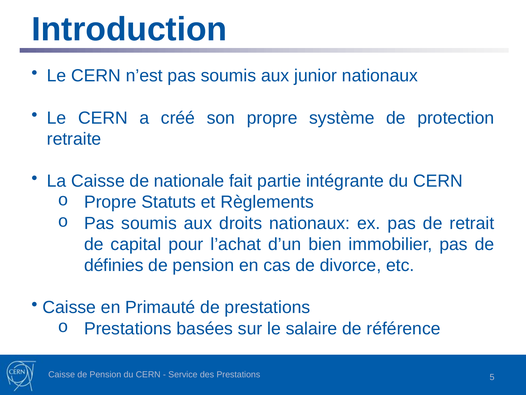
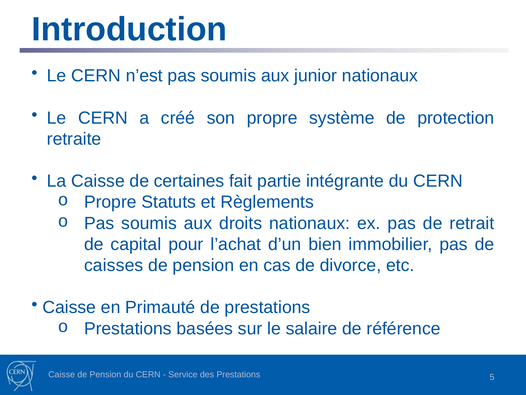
nationale: nationale -> certaines (189, 181)
définies: définies -> caisses (114, 265)
